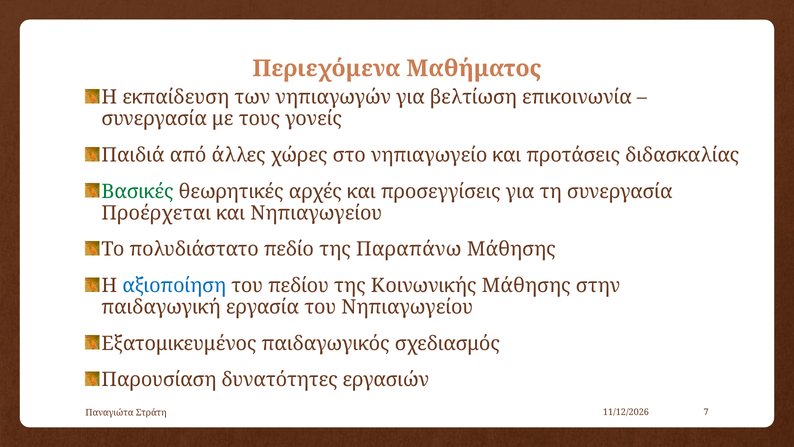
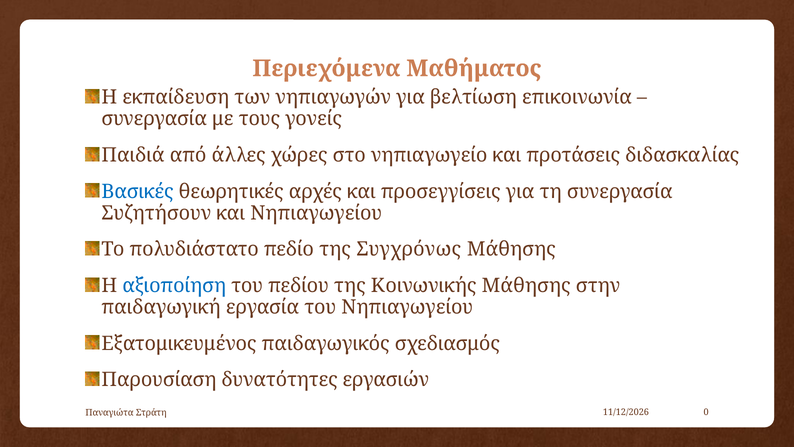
Βασικές colour: green -> blue (138, 191)
Προέρχεται: Προέρχεται -> Συζητήσουν (156, 213)
Παραπάνω: Παραπάνω -> Συγχρόνως (409, 249)
7: 7 -> 0 (706, 412)
